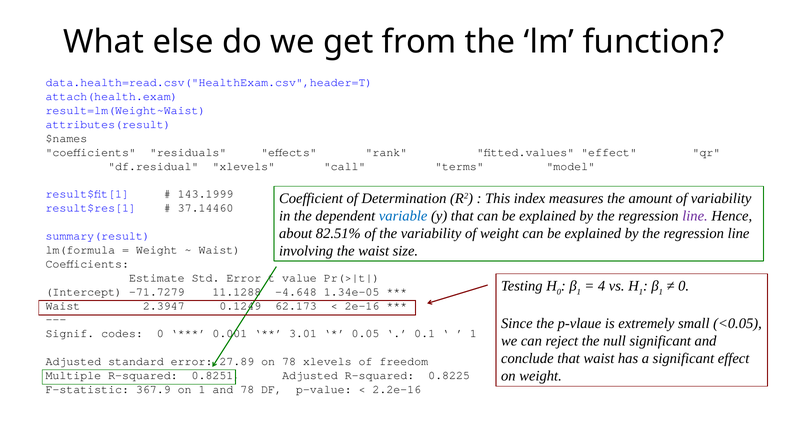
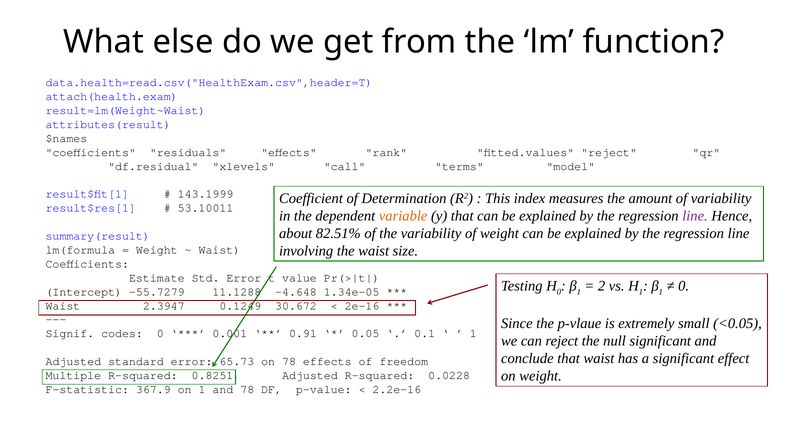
fitted.values effect: effect -> reject (609, 152)
37.14460: 37.14460 -> 53.10011 (206, 208)
variable colour: blue -> orange (403, 216)
4: 4 -> 2 (602, 286)
-71.7279: -71.7279 -> -55.7279 (157, 292)
62.173: 62.173 -> 30.672 (296, 306)
3.01: 3.01 -> 0.91 (303, 334)
27.89: 27.89 -> 65.73 (237, 362)
78 xlevels: xlevels -> effects (327, 362)
0.8225: 0.8225 -> 0.0228 (449, 376)
